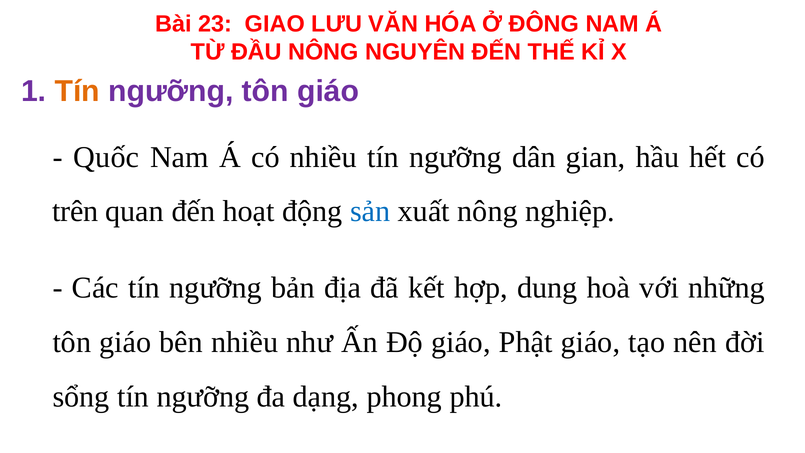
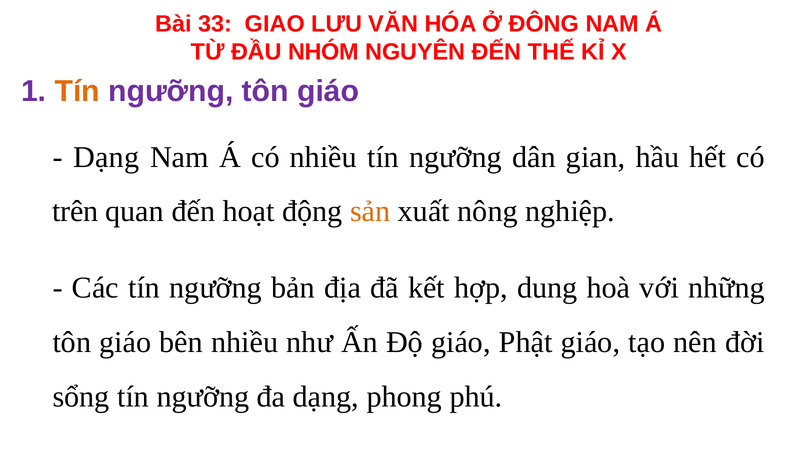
23: 23 -> 33 (215, 24)
ĐẦU NÔNG: NÔNG -> NHÓM (324, 52)
Quốc: Quốc -> Dạng (106, 157)
sản colour: blue -> orange (370, 211)
